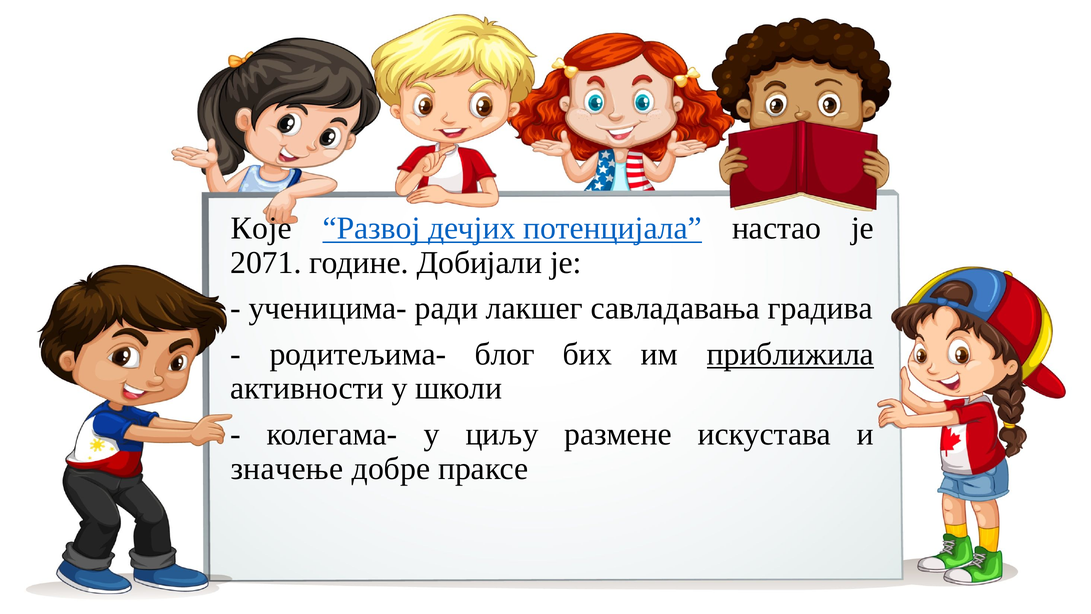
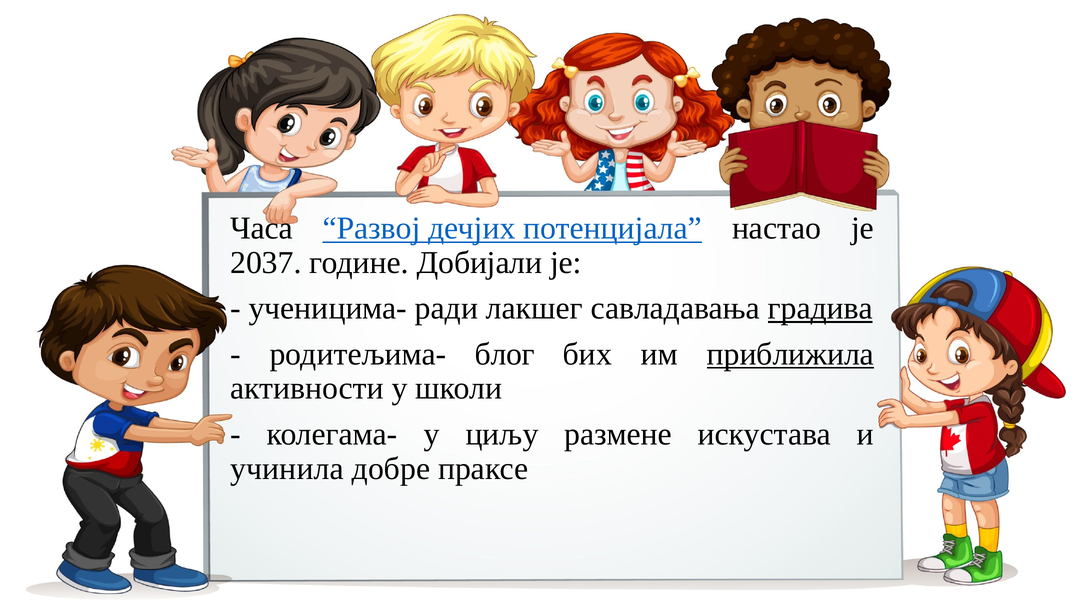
Које: Које -> Часа (261, 228)
2071: 2071 -> 2037 (266, 262)
градива underline: none -> present (820, 308)
значење: значење -> учинила (287, 468)
